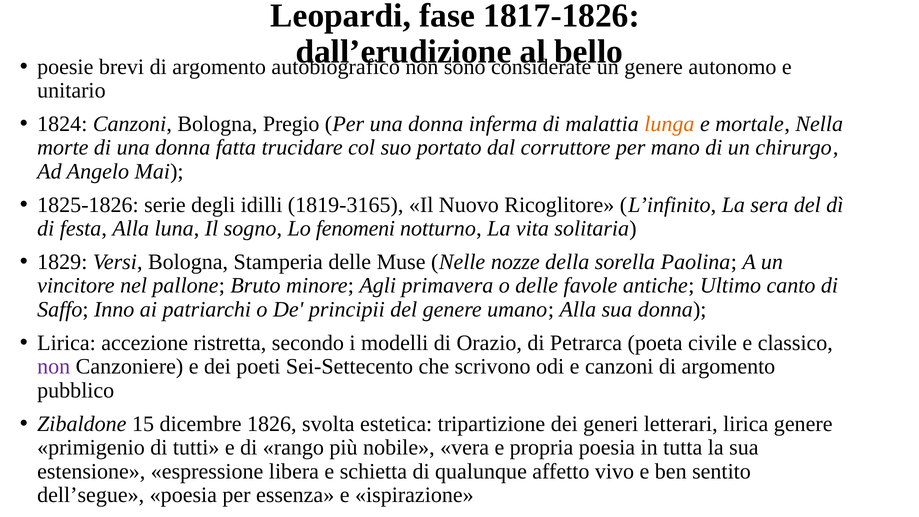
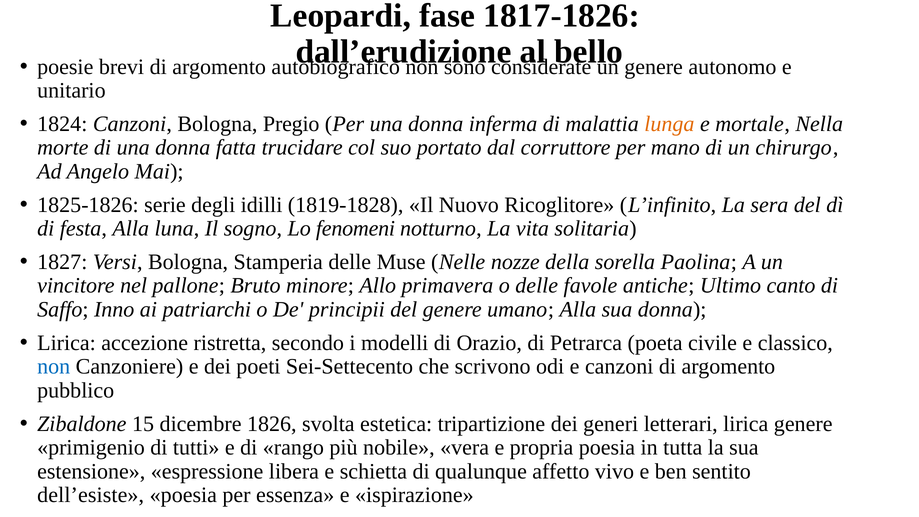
1819-3165: 1819-3165 -> 1819-1828 (346, 205)
1829: 1829 -> 1827 (62, 262)
Agli: Agli -> Allo (378, 286)
non colour: purple -> blue (54, 367)
dell’segue: dell’segue -> dell’esiste (91, 495)
